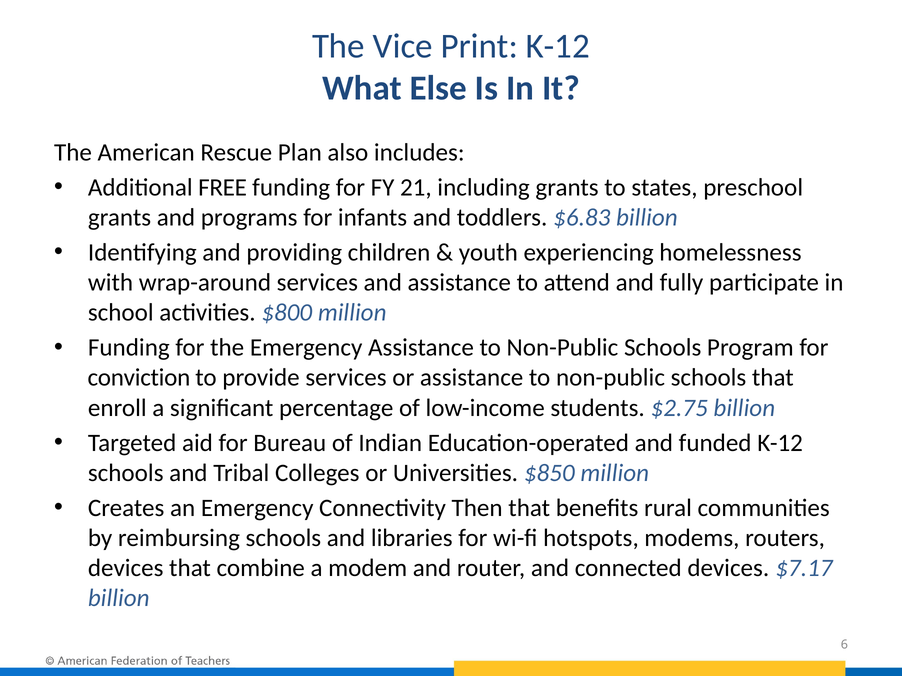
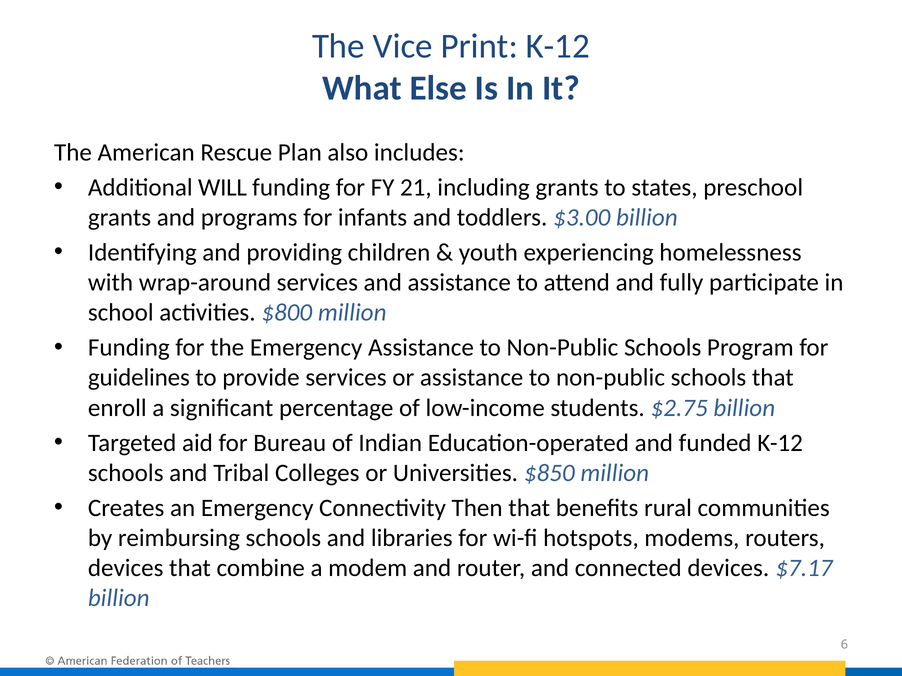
FREE: FREE -> WILL (223, 188)
$6.83: $6.83 -> $3.00 (582, 218)
conviction: conviction -> guidelines (139, 378)
